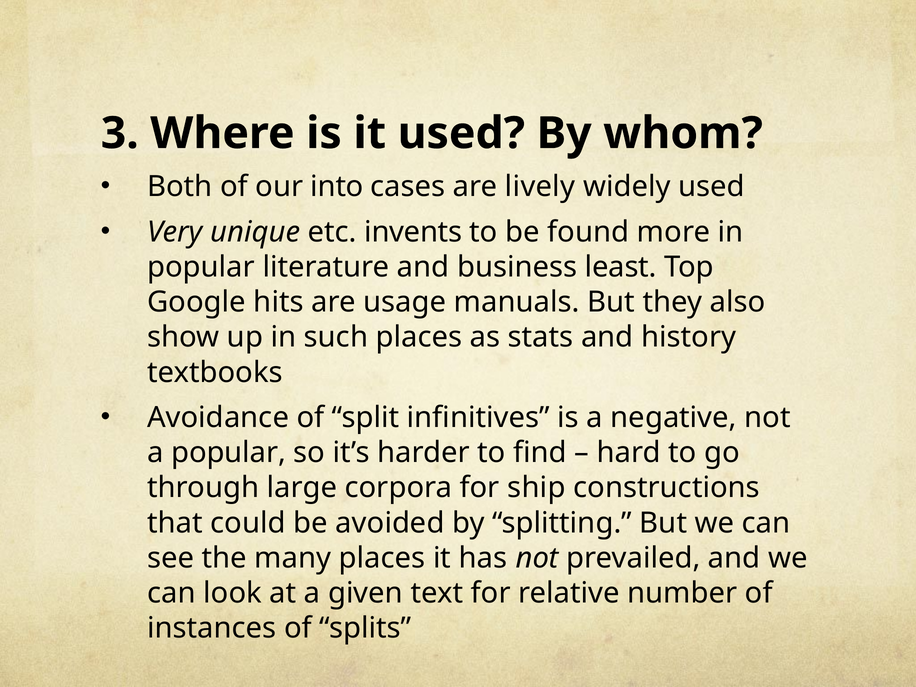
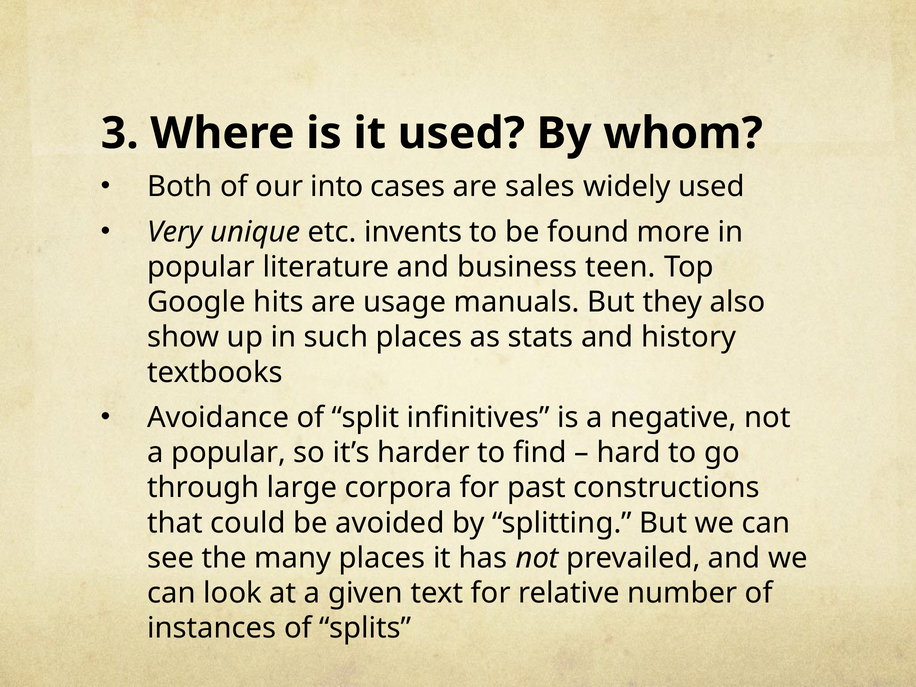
lively: lively -> sales (540, 187)
least: least -> teen (620, 267)
ship: ship -> past (537, 488)
